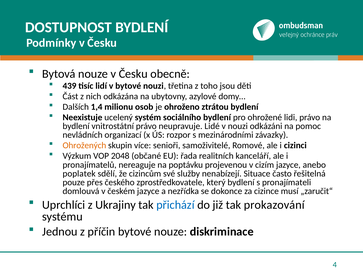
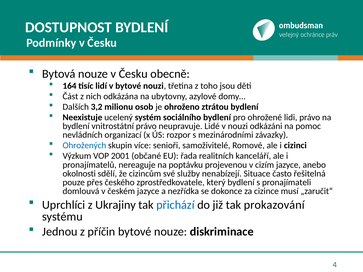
439: 439 -> 164 (69, 86)
1,4: 1,4 -> 3,2 (97, 107)
Ohrožených colour: orange -> blue (84, 146)
2048: 2048 -> 2001 (120, 156)
poplatek: poplatek -> okolnosti (79, 174)
